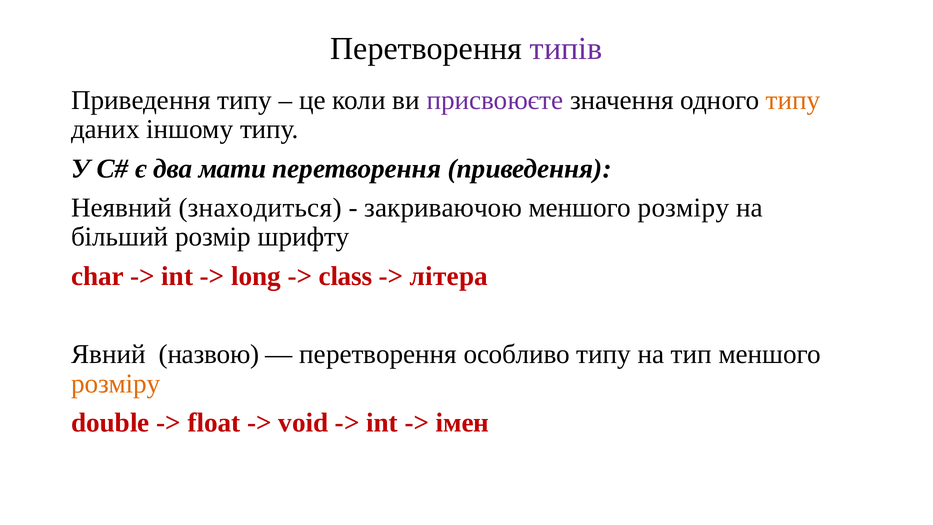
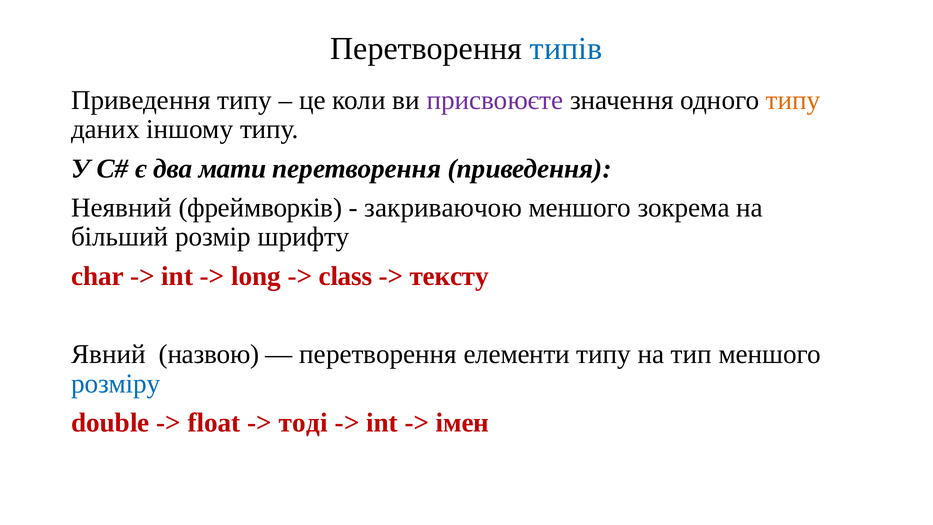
типів colour: purple -> blue (566, 49)
знаходиться: знаходиться -> фреймворків (260, 208)
розміру: розміру -> зокрема (684, 208)
літера: літера -> тексту (449, 276)
особливо: особливо -> елементи (517, 354)
розміру colour: orange -> blue (116, 383)
void: void -> тоді (303, 422)
